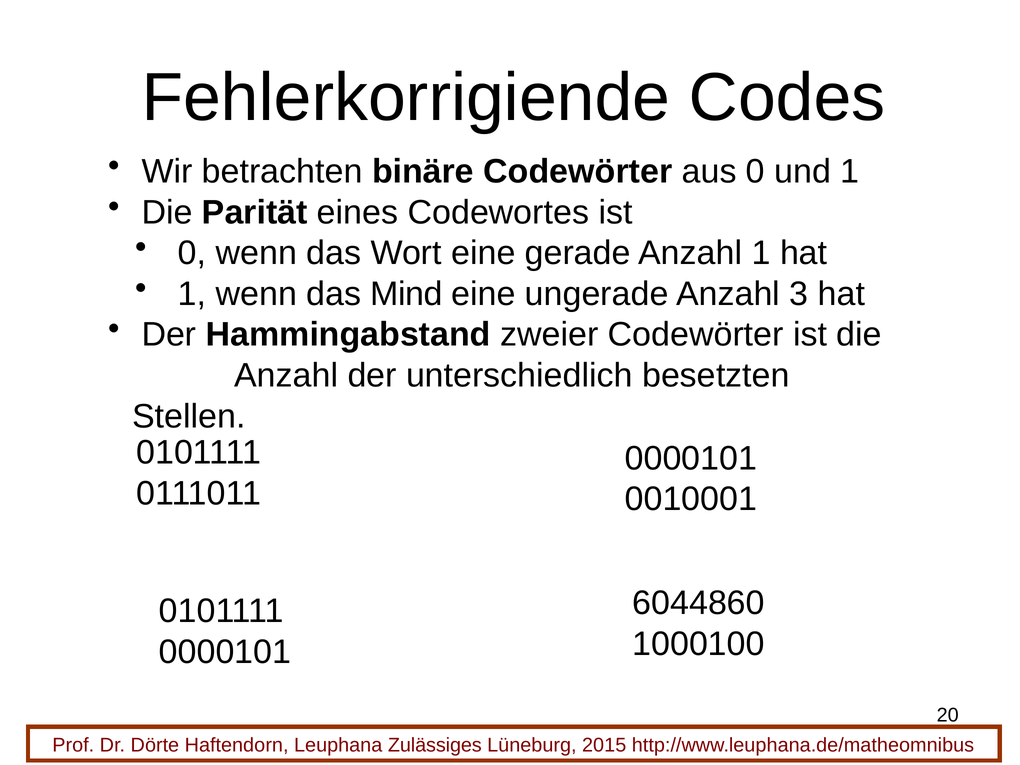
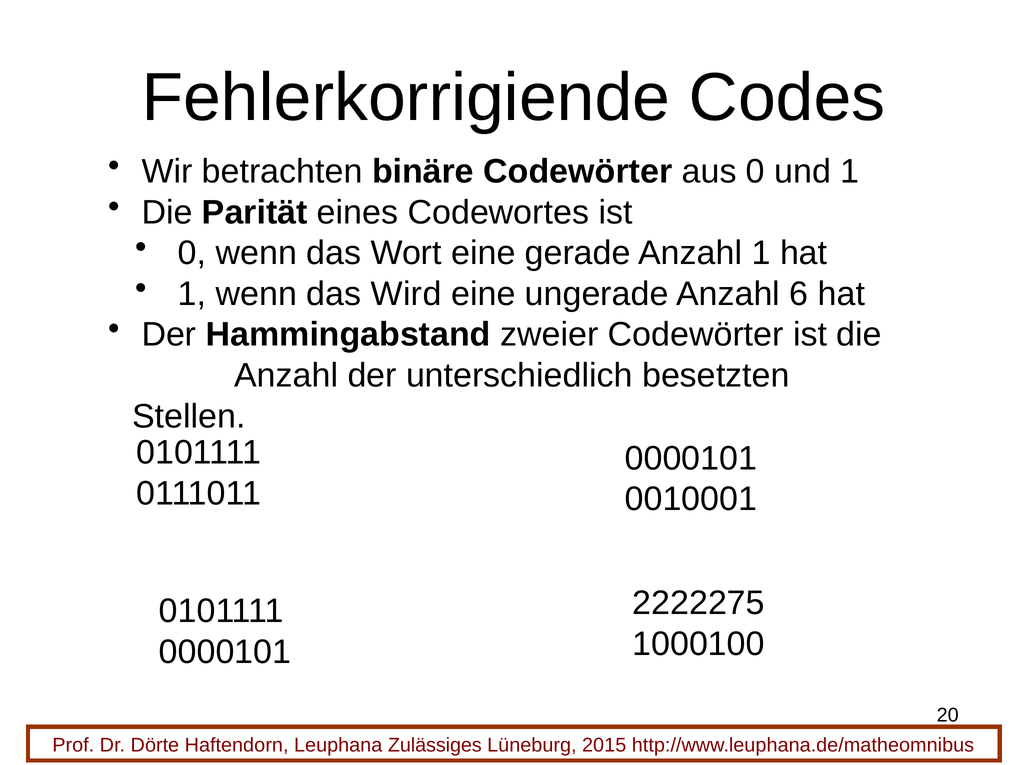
Mind: Mind -> Wird (406, 294)
3: 3 -> 6 (799, 294)
6044860: 6044860 -> 2222275 (699, 603)
